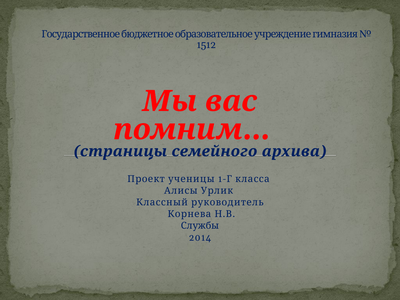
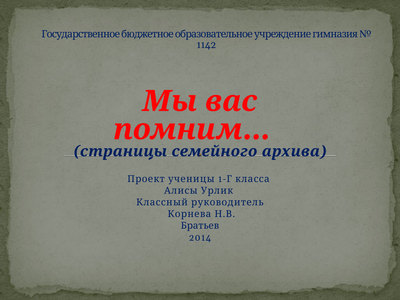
1512: 1512 -> 1142 (206, 45)
Службы: Службы -> Братьев (200, 226)
